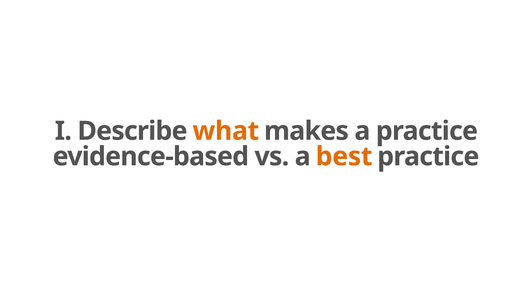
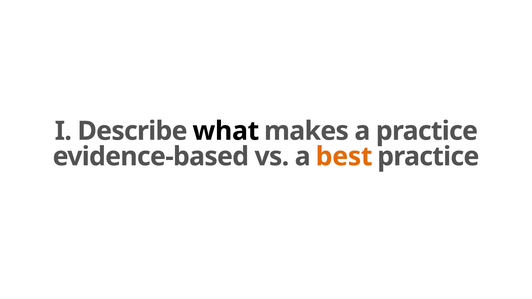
what colour: orange -> black (226, 131)
